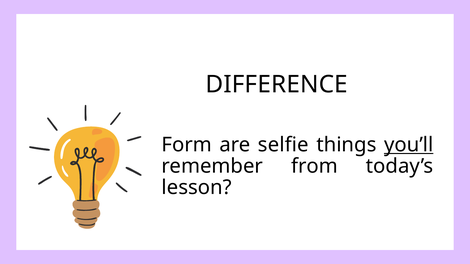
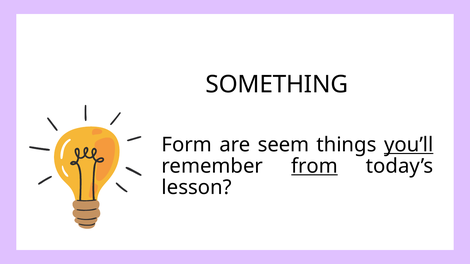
DIFFERENCE: DIFFERENCE -> SOMETHING (277, 85)
selfie: selfie -> seem (283, 145)
from underline: none -> present (315, 166)
